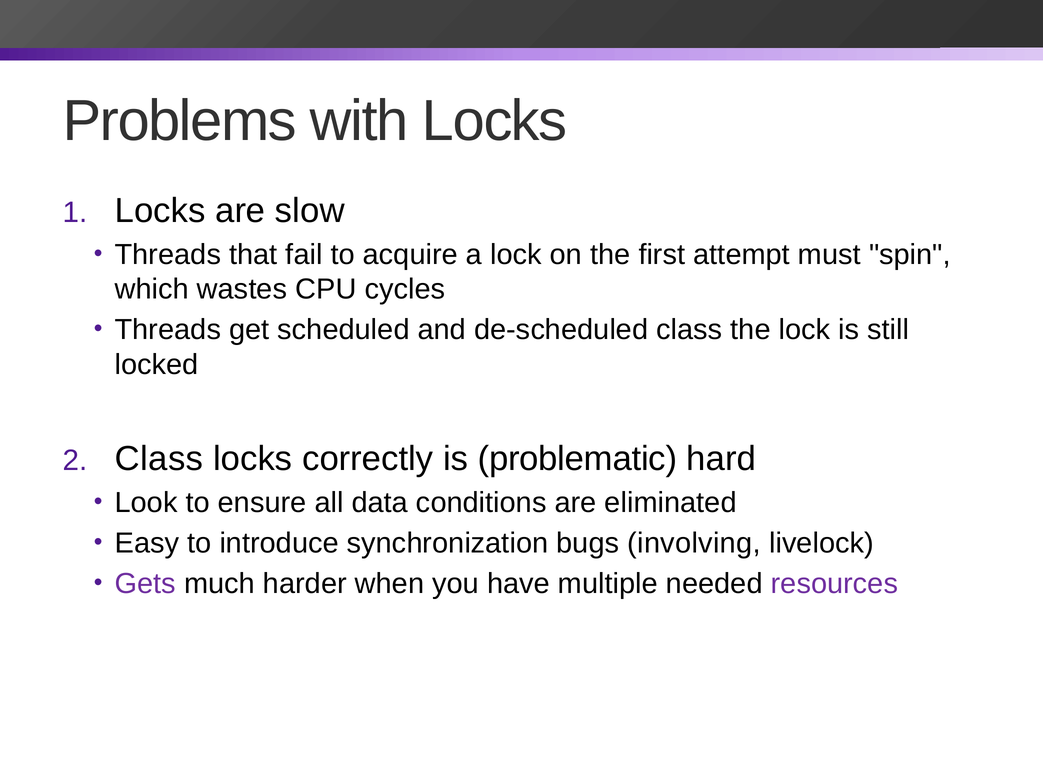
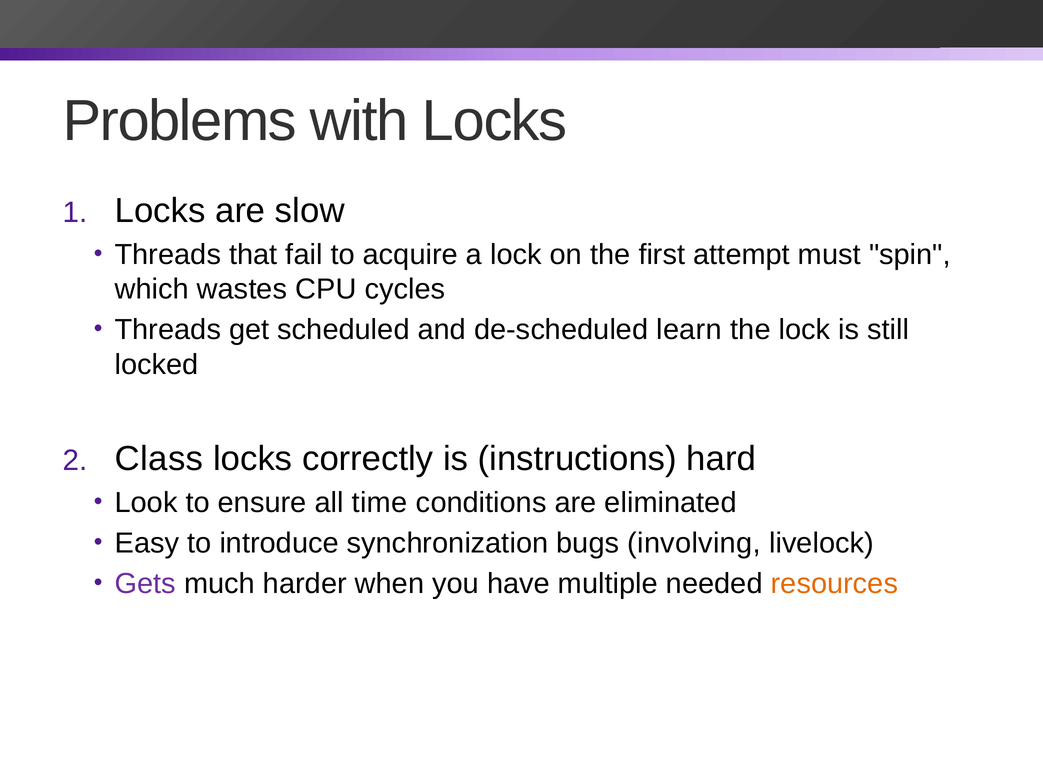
de-scheduled class: class -> learn (689, 330)
problematic: problematic -> instructions (577, 459)
data: data -> time (380, 503)
resources colour: purple -> orange (834, 584)
